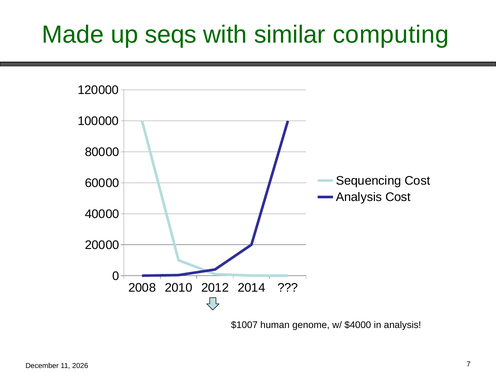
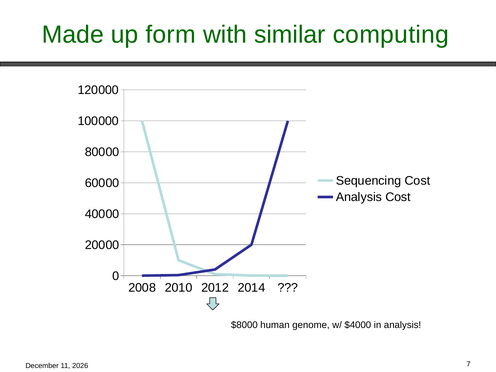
seqs: seqs -> form (171, 35)
$1007: $1007 -> $8000 (244, 325)
